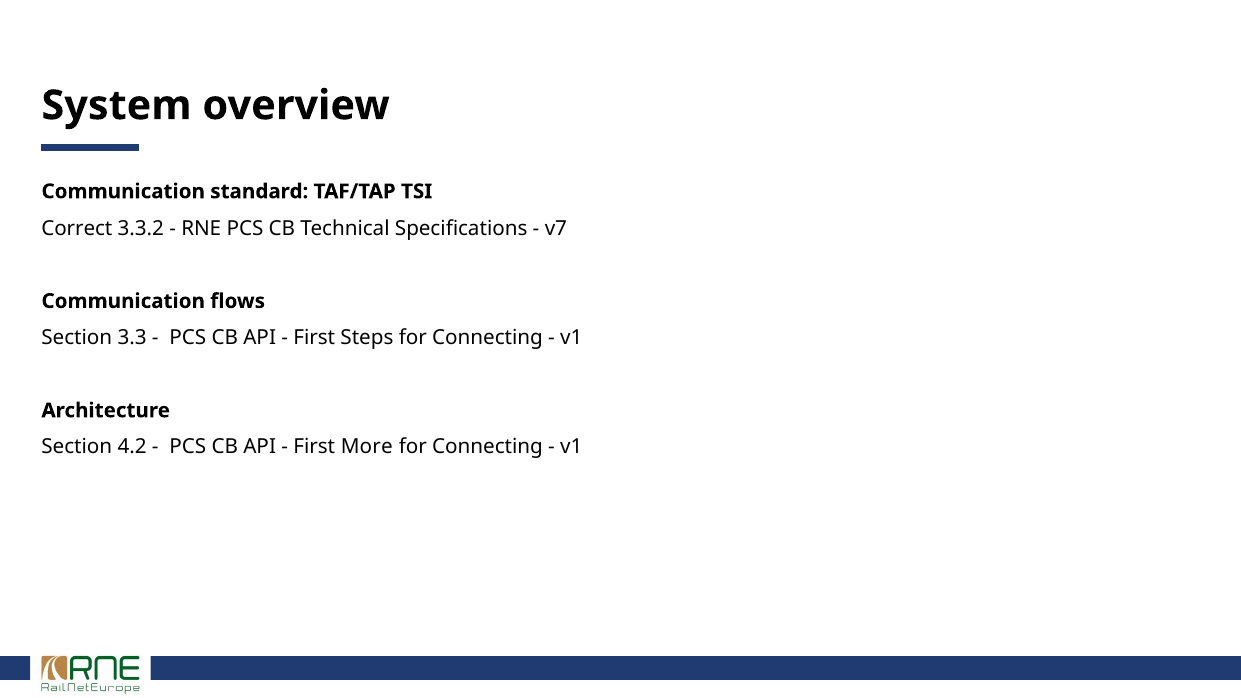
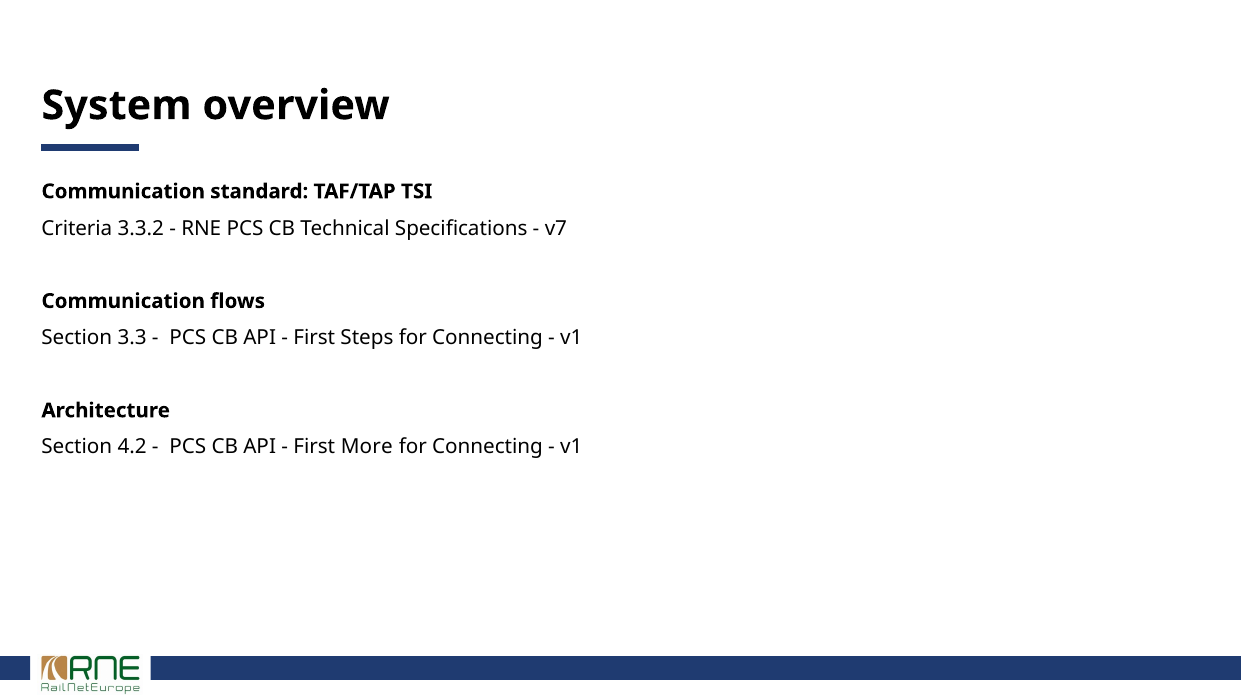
Correct: Correct -> Criteria (77, 228)
